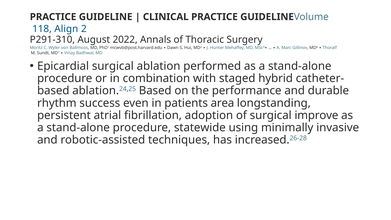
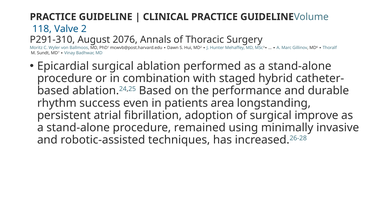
Align: Align -> Valve (66, 29)
2022: 2022 -> 2076 (125, 40)
statewide: statewide -> remained (200, 128)
